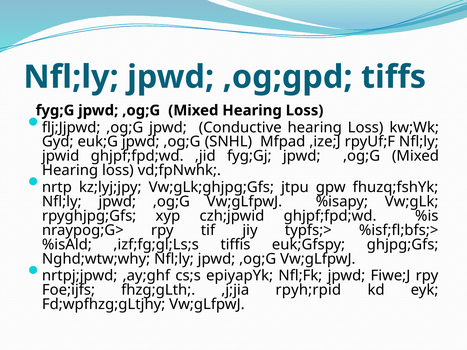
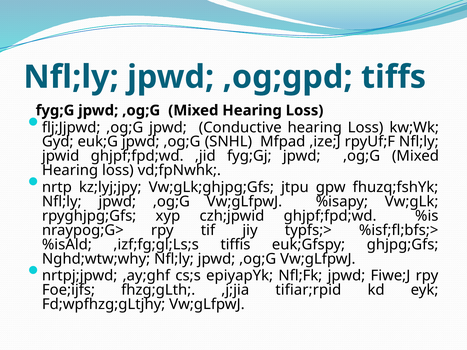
rpyh;rpid: rpyh;rpid -> tifiar;rpid (308, 290)
